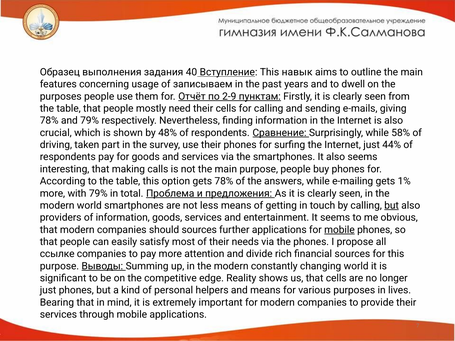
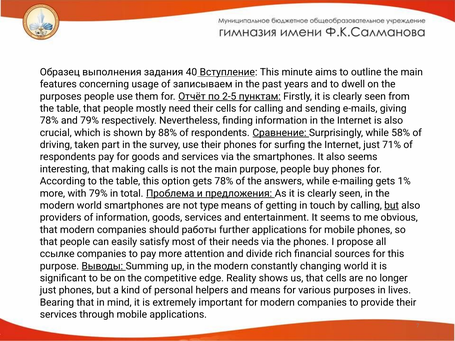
навык: навык -> minute (297, 72)
2-9: 2-9 -> 2-5 (229, 96)
48%: 48% -> 88% (168, 133)
44%: 44% -> 71% (392, 145)
less: less -> type (209, 206)
should sources: sources -> работы (199, 230)
mobile underline: present -> none (339, 230)
